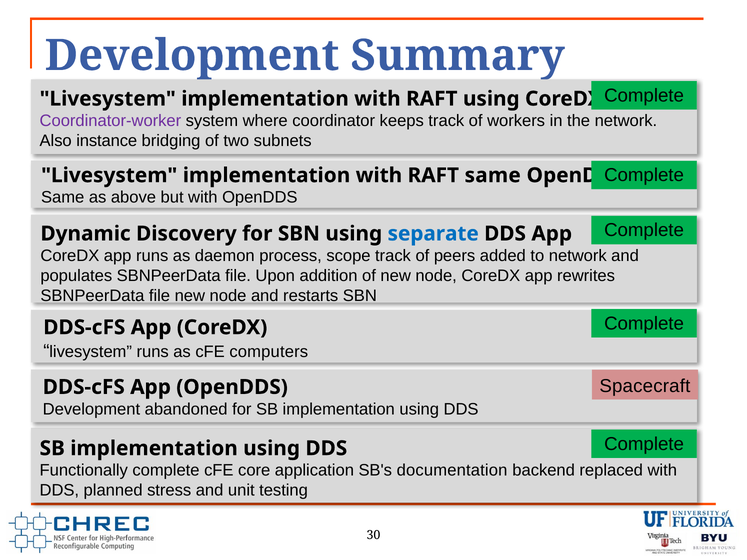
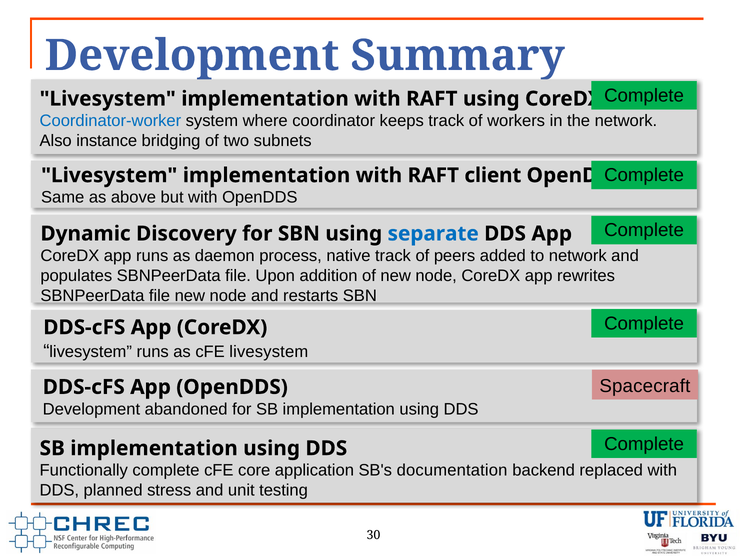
Coordinator-worker colour: purple -> blue (110, 121)
RAFT same: same -> client (493, 175)
scope: scope -> native (348, 256)
cFE computers: computers -> livesystem (269, 352)
